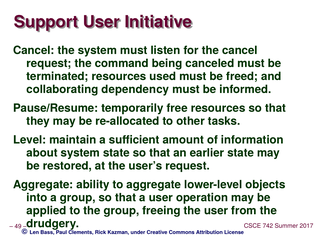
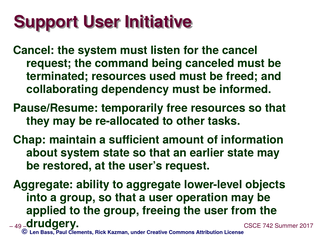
Level: Level -> Chap (30, 140)
